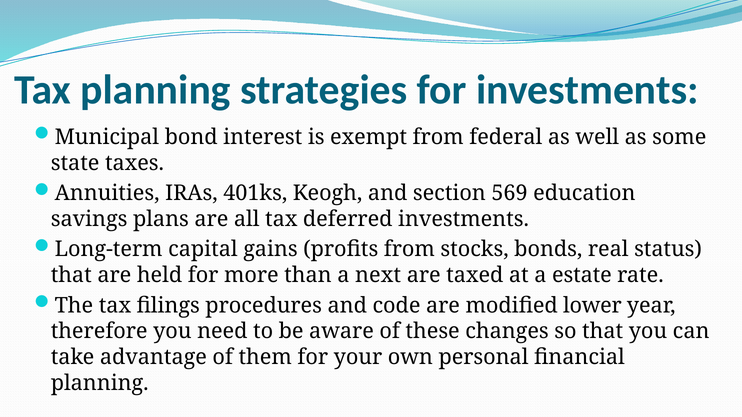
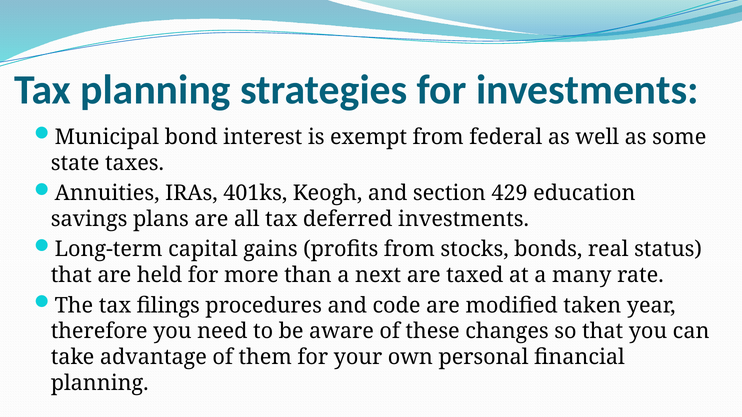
569: 569 -> 429 (510, 193)
estate: estate -> many (582, 275)
lower: lower -> taken (592, 306)
